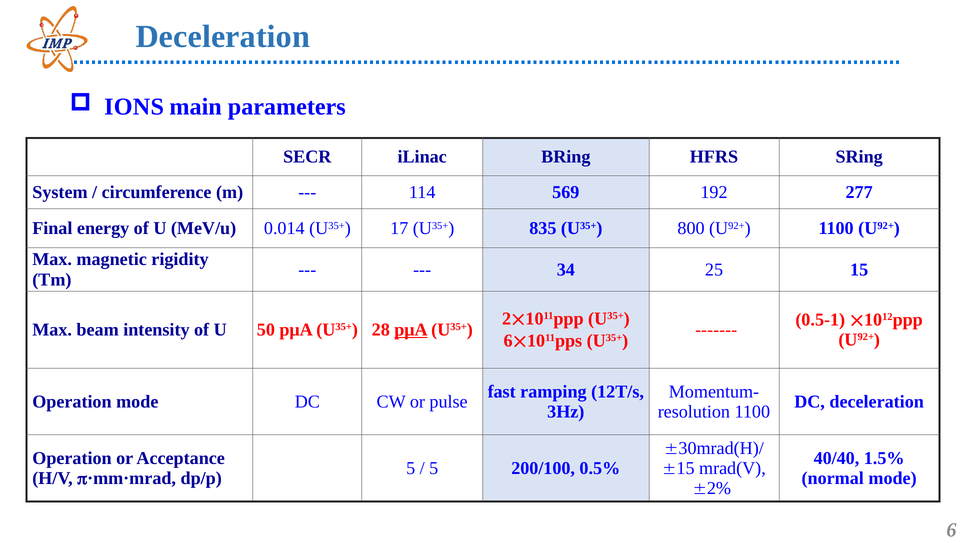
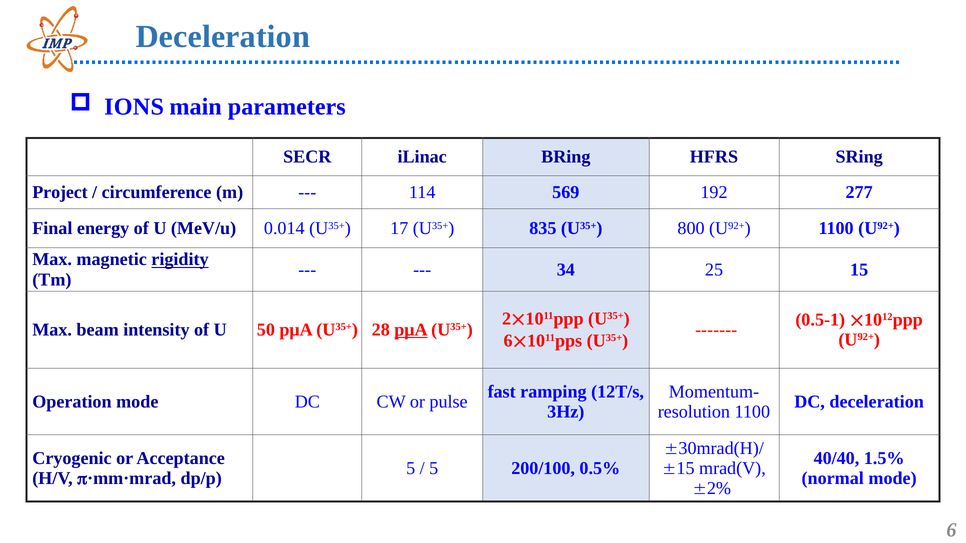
System: System -> Project (60, 193)
rigidity underline: none -> present (180, 260)
Operation: Operation -> Cryogenic (72, 459)
